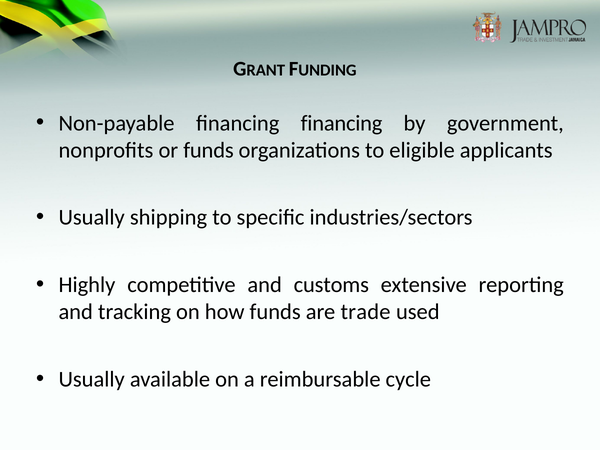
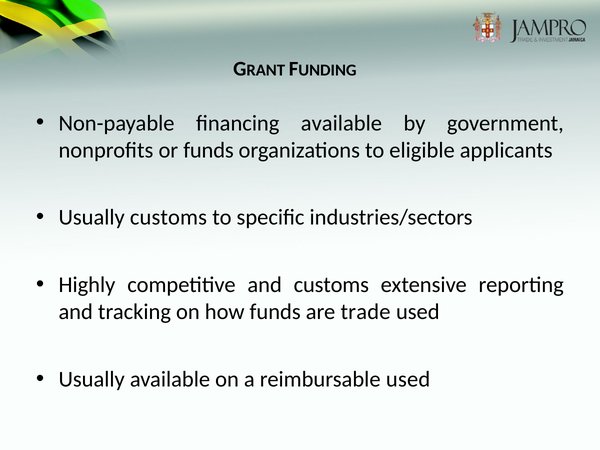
financing financing: financing -> available (341, 123)
Usually shipping: shipping -> customs (168, 217)
reimbursable cycle: cycle -> used (408, 379)
